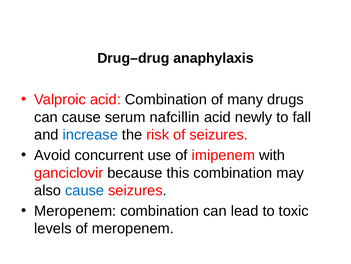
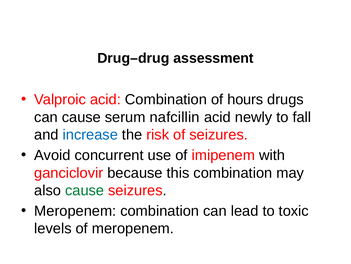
anaphylaxis: anaphylaxis -> assessment (214, 58)
many: many -> hours (245, 99)
cause colour: blue -> green (85, 190)
